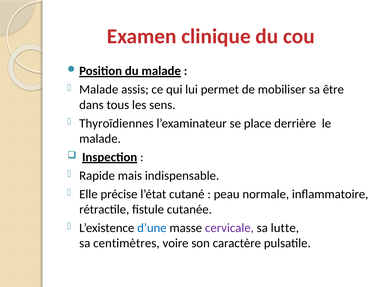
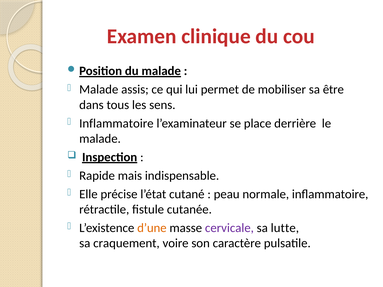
Thyroïdiennes: Thyroïdiennes -> Inflammatoire (116, 123)
d’une colour: blue -> orange (152, 228)
centimètres: centimètres -> craquement (126, 243)
